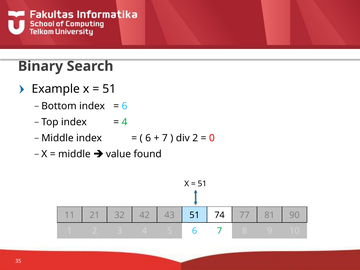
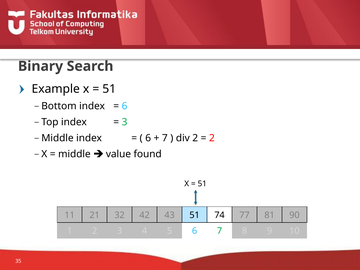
4: 4 -> 3 (125, 122)
0: 0 -> 2 (212, 138)
